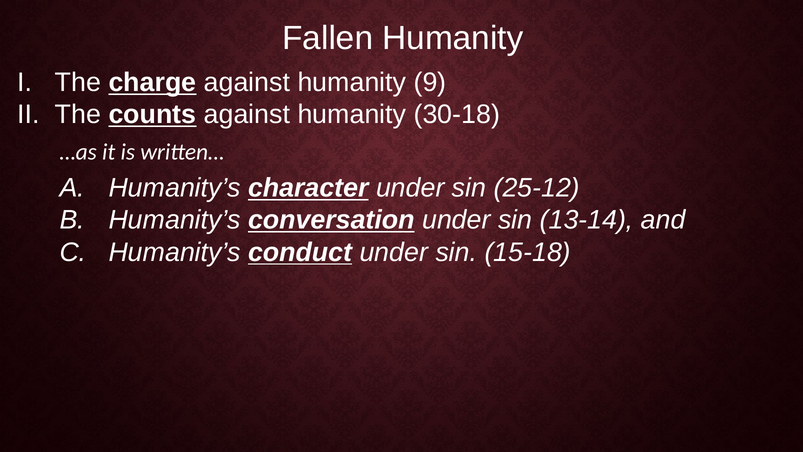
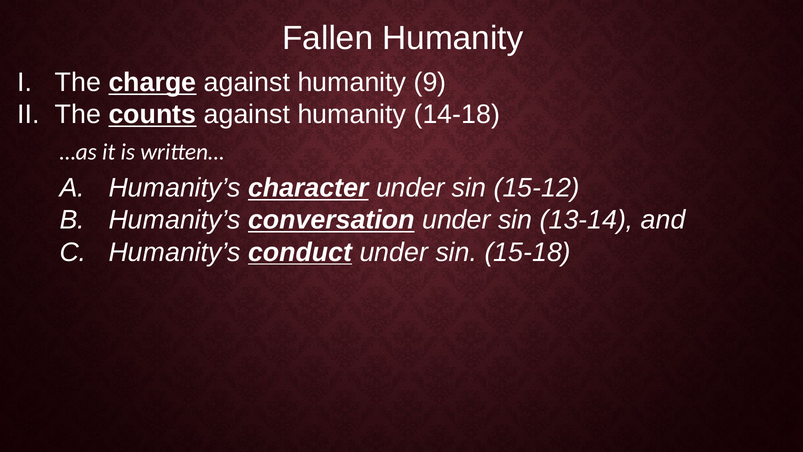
30-18: 30-18 -> 14-18 (457, 114)
25-12: 25-12 -> 15-12 (537, 188)
